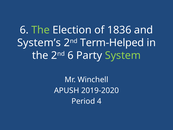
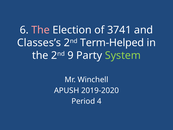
The colour: light green -> pink (41, 30)
1836: 1836 -> 3741 (119, 30)
System’s: System’s -> Classes’s (39, 43)
2nd 6: 6 -> 9 (71, 55)
